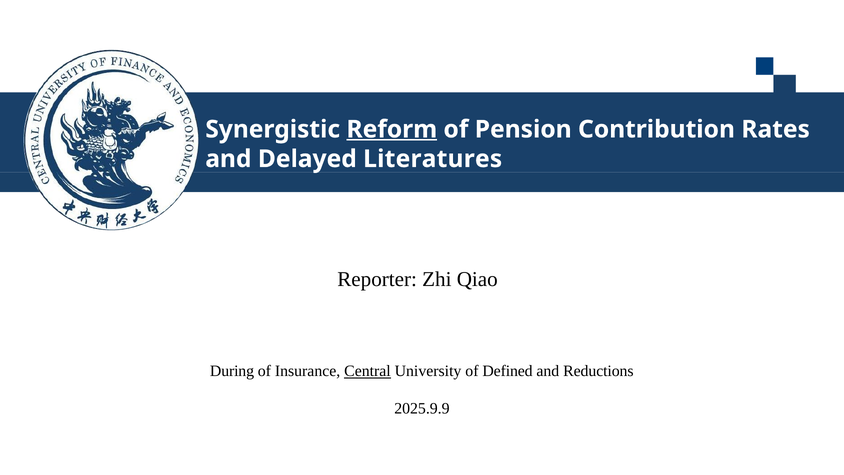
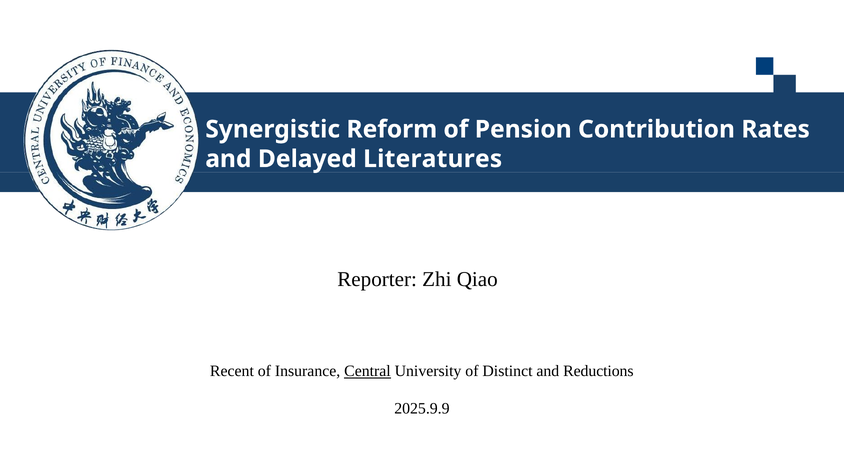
Reform underline: present -> none (392, 129)
During: During -> Recent (232, 371)
Defined: Defined -> Distinct (507, 371)
